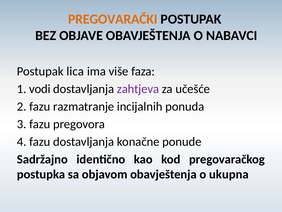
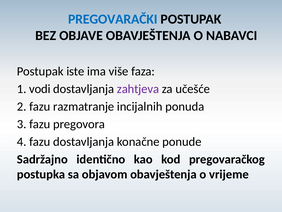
PREGOVARAČKI colour: orange -> blue (113, 19)
lica: lica -> iste (75, 71)
ukupna: ukupna -> vrijeme (229, 174)
